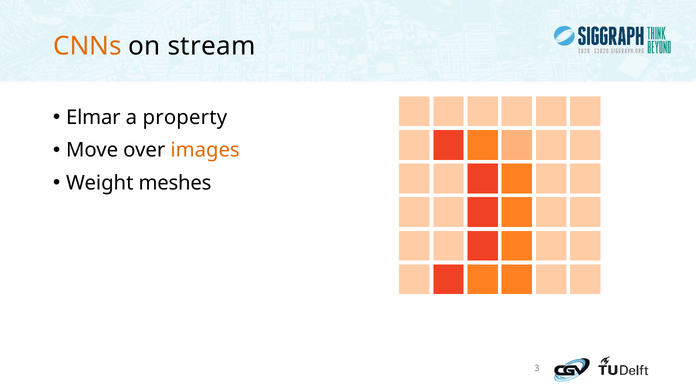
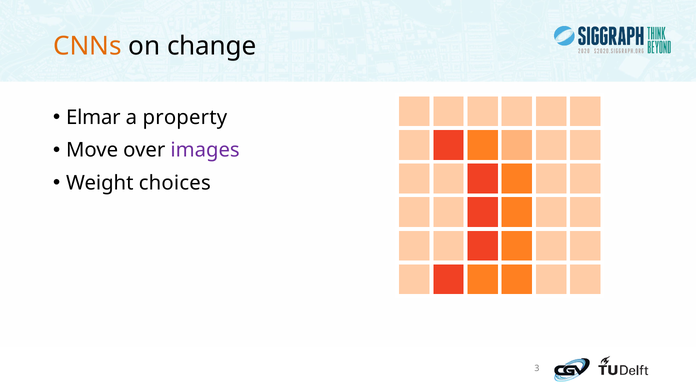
stream: stream -> change (212, 46)
images colour: orange -> purple (205, 150)
meshes: meshes -> choices (175, 183)
